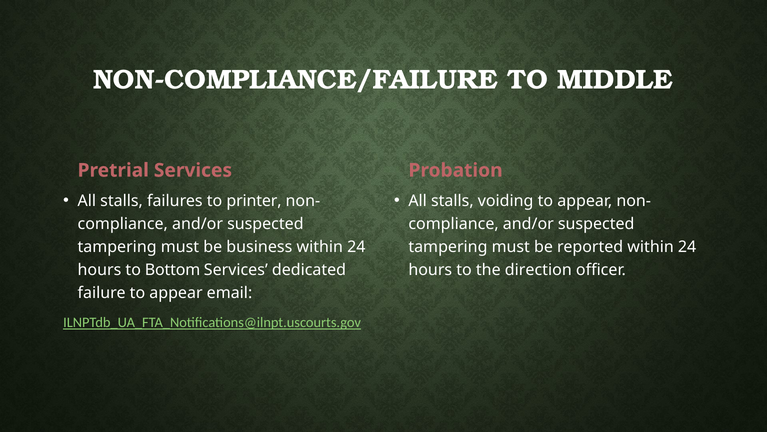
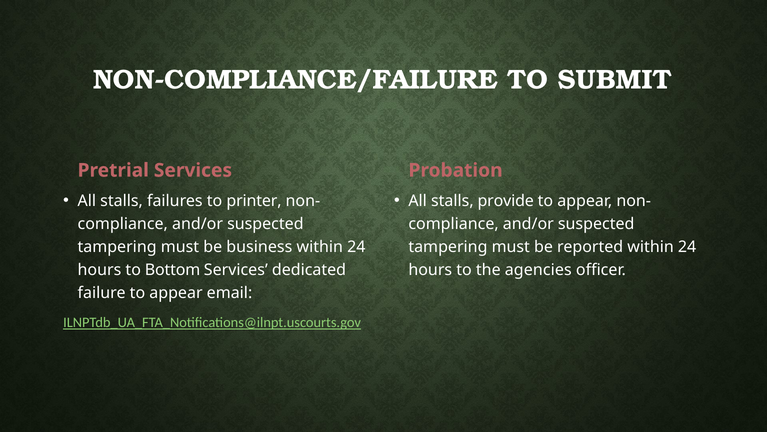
MIDDLE: MIDDLE -> SUBMIT (615, 80)
voiding: voiding -> provide (506, 201)
direction: direction -> agencies (538, 270)
